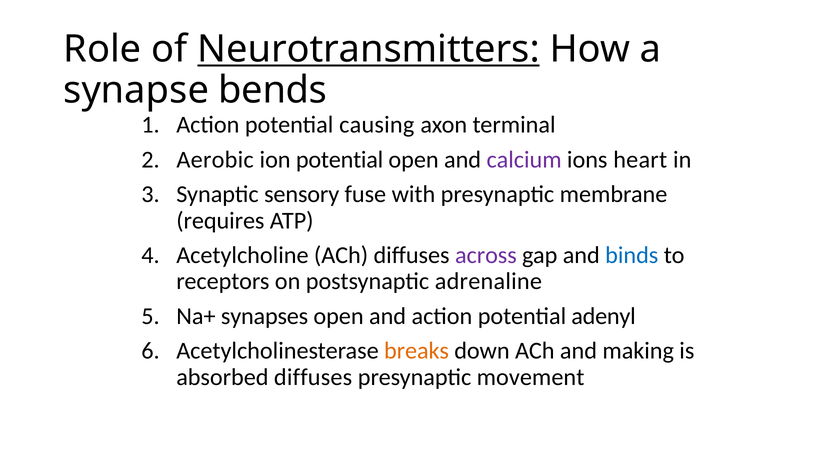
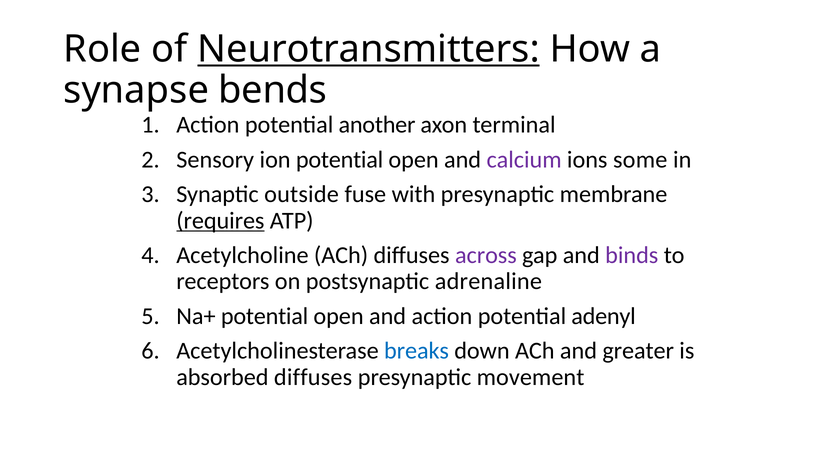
causing: causing -> another (377, 125)
Aerobic: Aerobic -> Sensory (215, 160)
heart: heart -> some (640, 160)
sensory: sensory -> outside (302, 195)
requires underline: none -> present (220, 221)
binds colour: blue -> purple (632, 256)
Na+ synapses: synapses -> potential (265, 317)
breaks colour: orange -> blue (416, 351)
making: making -> greater (638, 351)
